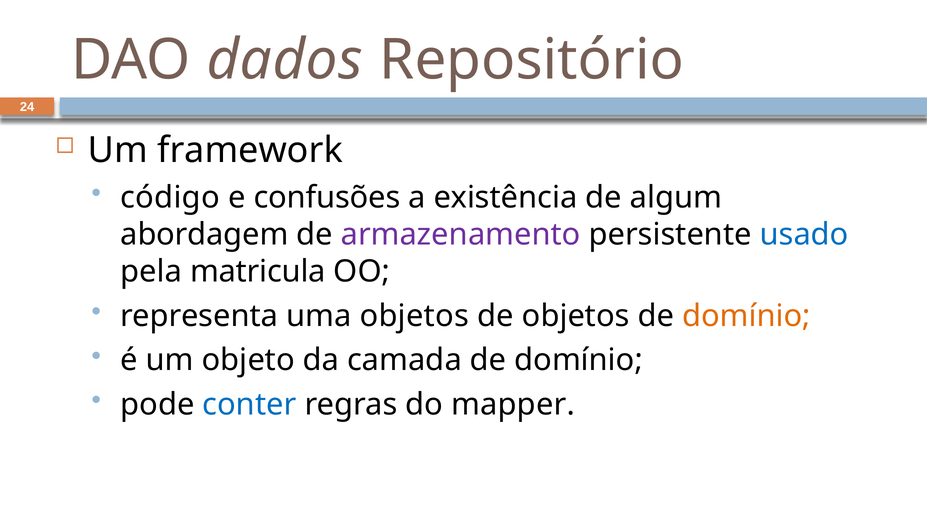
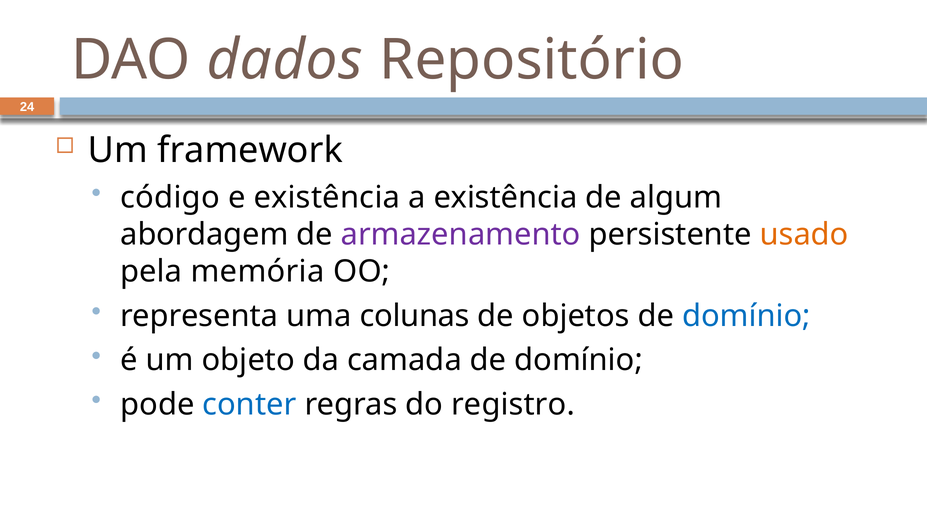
e confusões: confusões -> existência (327, 197)
usado colour: blue -> orange (804, 234)
matricula: matricula -> memória (258, 271)
uma objetos: objetos -> colunas (415, 316)
domínio colour: orange -> blue (746, 316)
mapper: mapper -> registro (513, 404)
